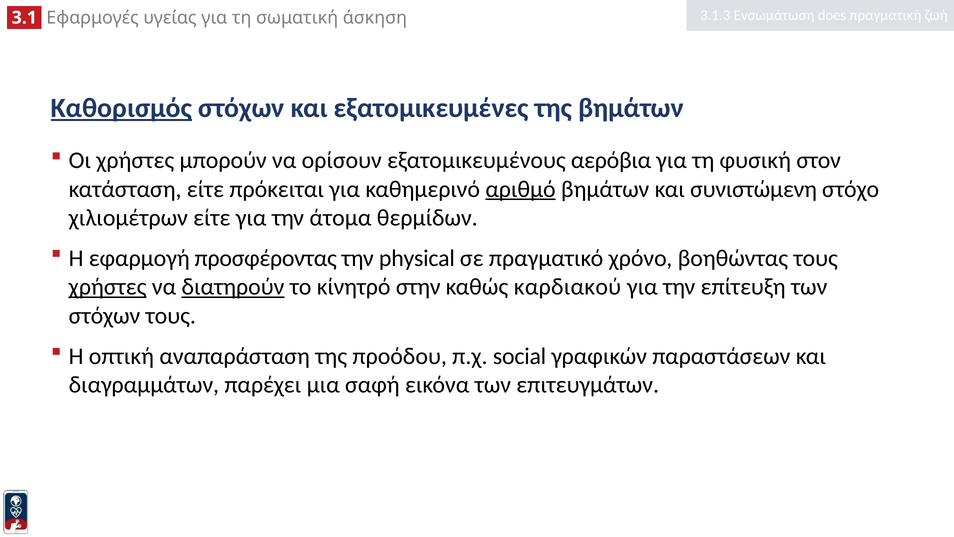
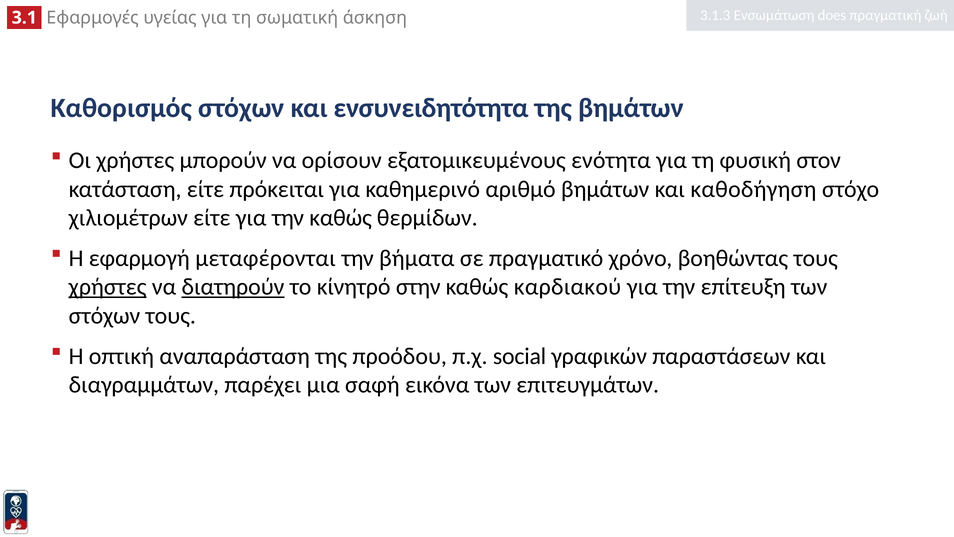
Καθορισμός underline: present -> none (121, 108)
εξατομικευμένες: εξατομικευμένες -> ενσυνειδητότητα (431, 108)
αερόβια: αερόβια -> ενότητα (611, 160)
αριθμό underline: present -> none (521, 189)
συνιστώμενη: συνιστώμενη -> καθοδήγηση (753, 189)
την άτομα: άτομα -> καθώς (341, 218)
προσφέροντας: προσφέροντας -> μεταφέρονται (265, 258)
physical: physical -> βήματα (417, 258)
